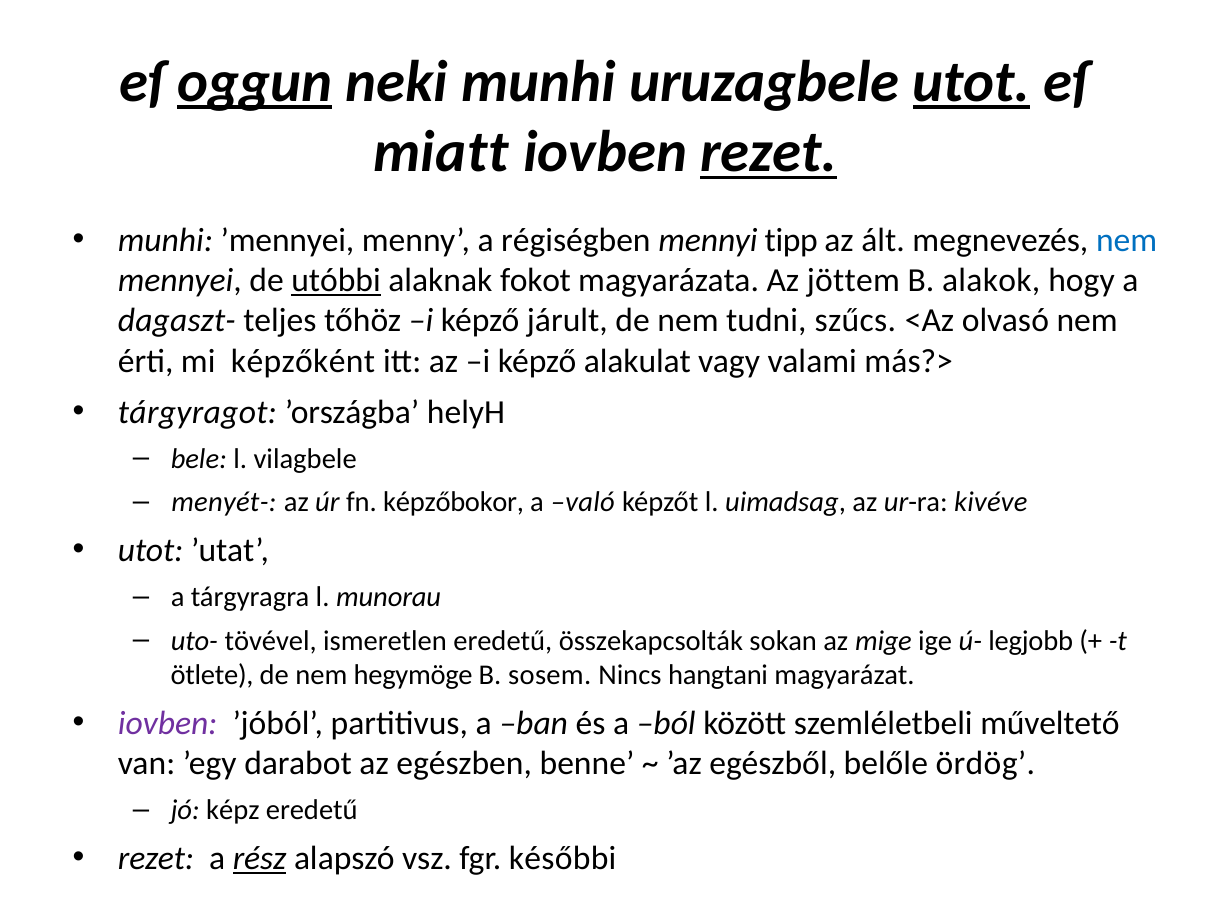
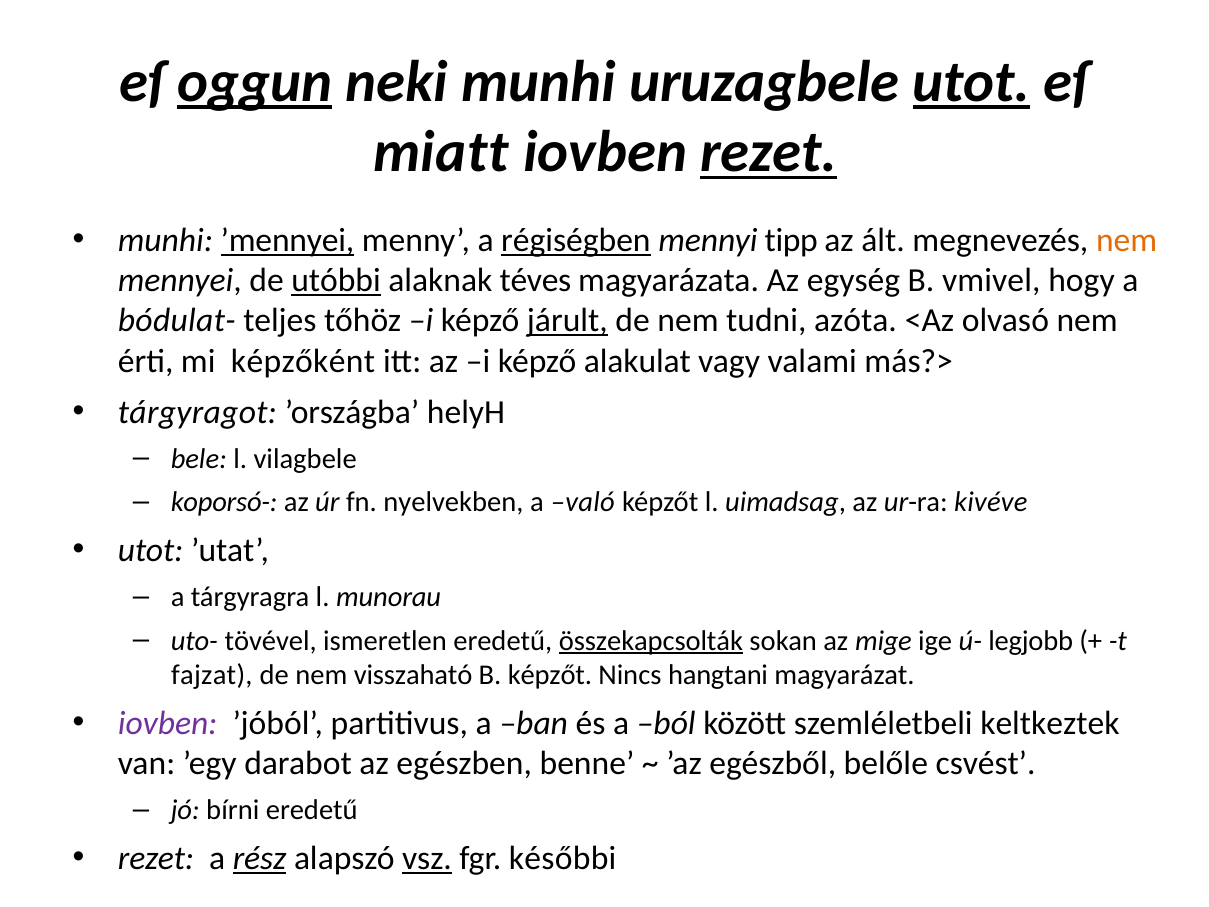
’mennyei underline: none -> present (288, 240)
régiségben underline: none -> present (576, 240)
nem colour: blue -> orange (1127, 240)
fokot: fokot -> téves (535, 280)
jöttem: jöttem -> egység (854, 280)
alakok: alakok -> vmivel (991, 280)
dagaszt-: dagaszt- -> bódulat- (177, 321)
járult underline: none -> present (567, 321)
szűcs: szűcs -> azóta (856, 321)
menyét-: menyét- -> koporsó- (224, 502)
képzőbokor: képzőbokor -> nyelvekben (453, 502)
összekapcsolták underline: none -> present (651, 641)
ötlete: ötlete -> fajzat (212, 675)
hegymöge: hegymöge -> visszaható (413, 675)
B sosem: sosem -> képzőt (550, 675)
műveltető: műveltető -> keltkeztek (1050, 723)
ördög: ördög -> csvést (986, 764)
képz: képz -> bírni (233, 810)
vsz underline: none -> present (427, 858)
